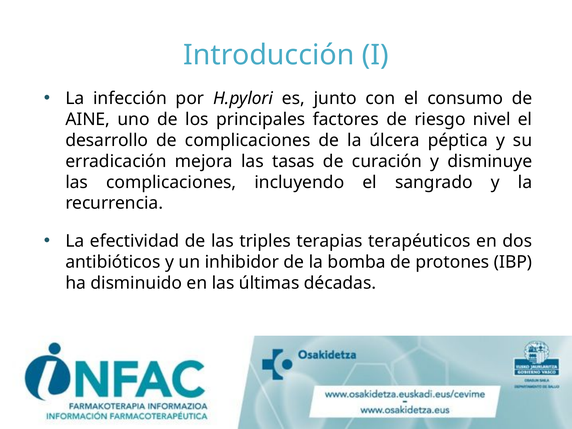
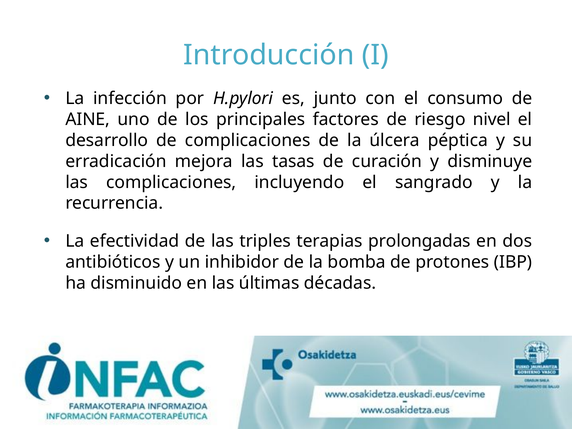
terapéuticos: terapéuticos -> prolongadas (420, 241)
